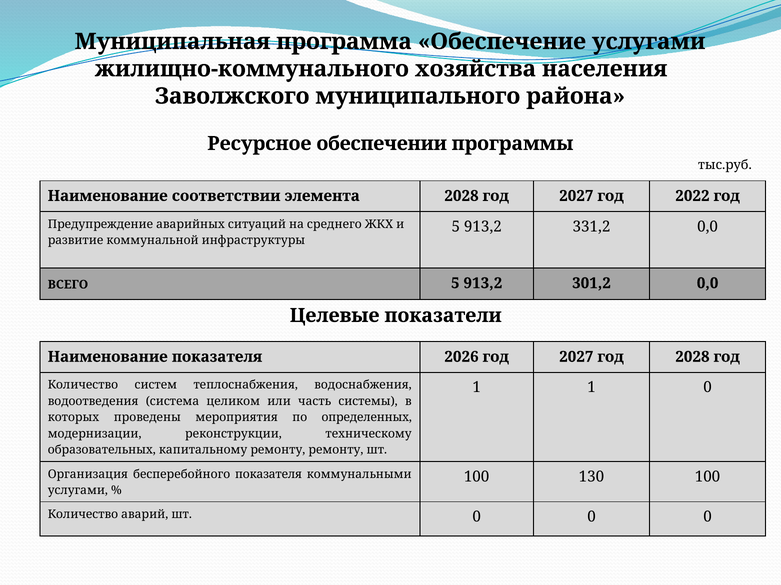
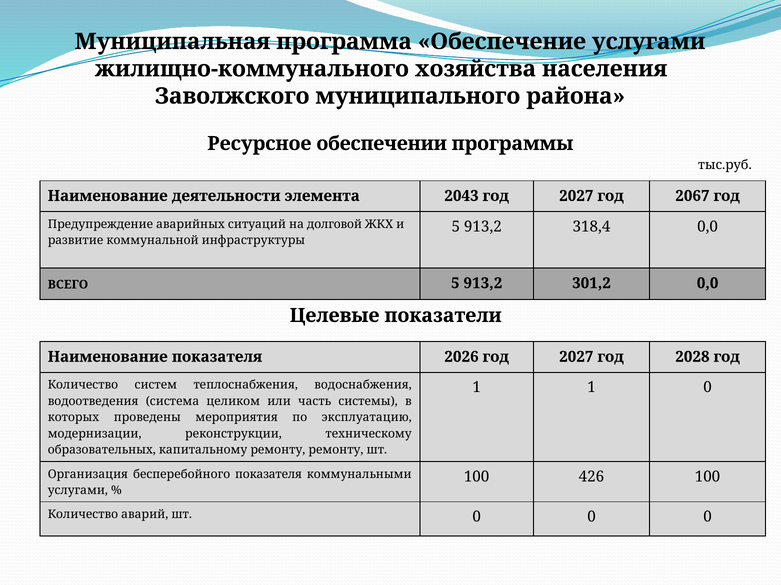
соответствии: соответствии -> деятельности (226, 196)
элемента 2028: 2028 -> 2043 (461, 196)
2022: 2022 -> 2067 (692, 196)
среднего: среднего -> долговой (334, 224)
331,2: 331,2 -> 318,4 (591, 227)
определенных: определенных -> эксплуатацию (367, 418)
130: 130 -> 426 (591, 477)
